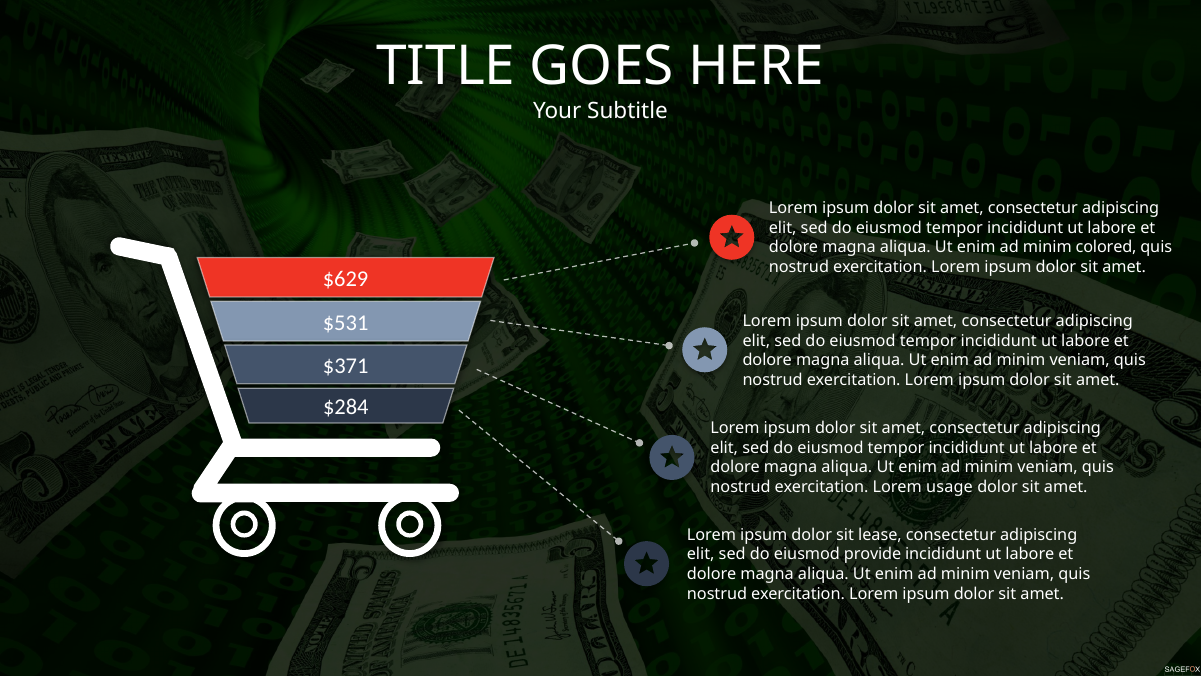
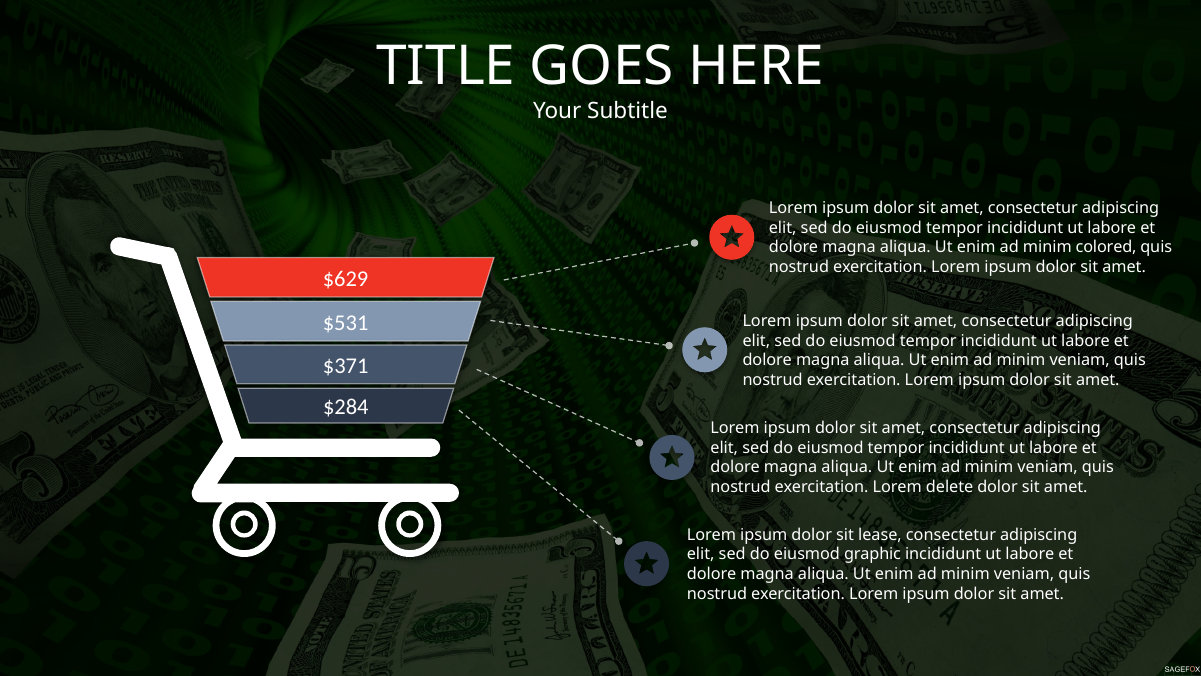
usage: usage -> delete (950, 487)
provide: provide -> graphic (873, 554)
